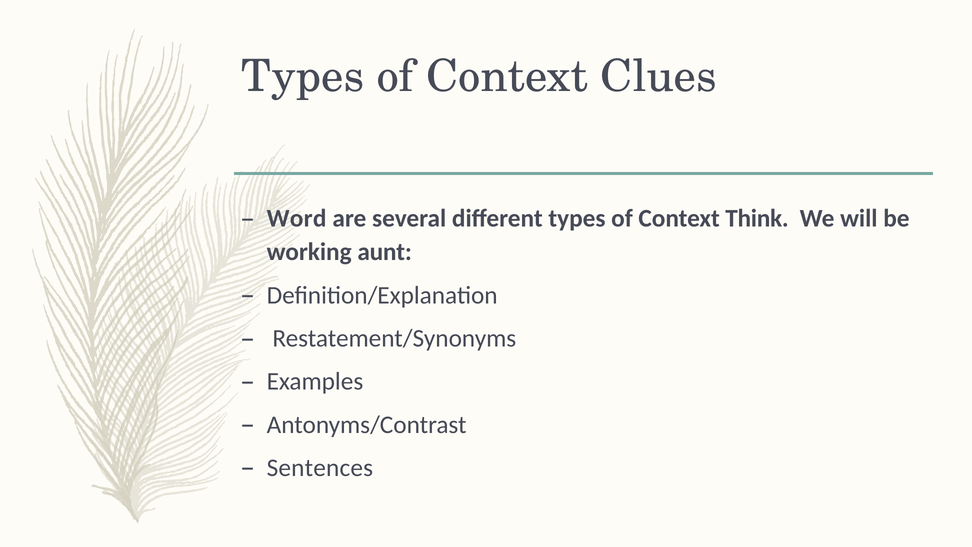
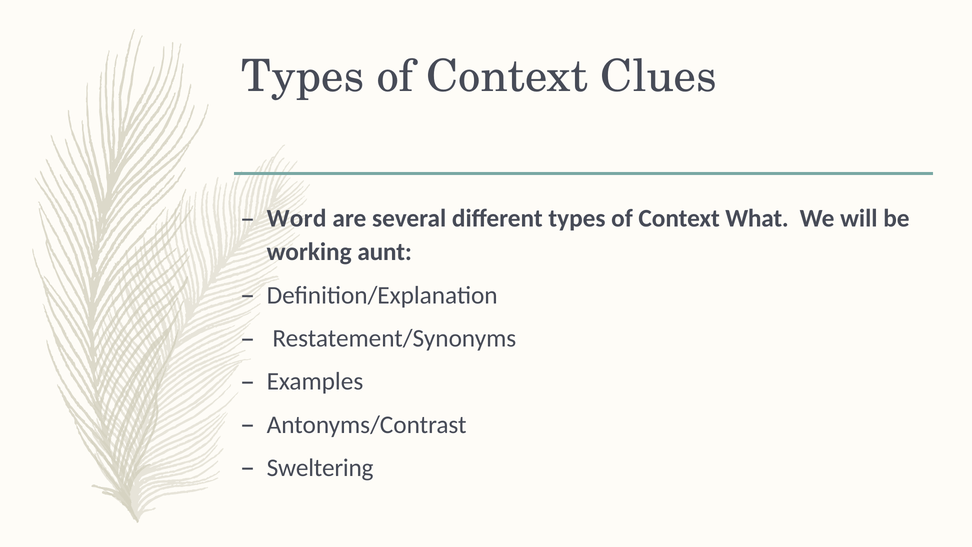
Think: Think -> What (757, 218)
Sentences: Sentences -> Sweltering (320, 468)
